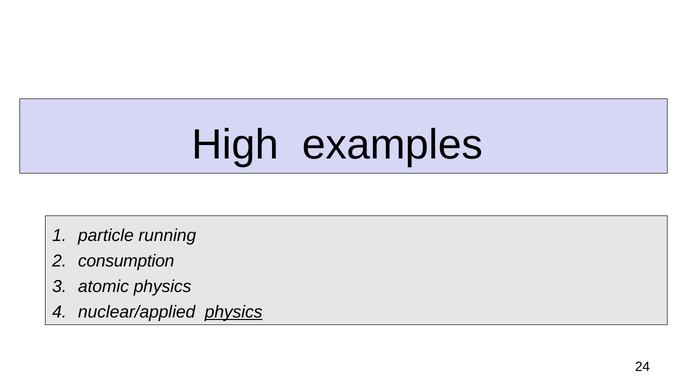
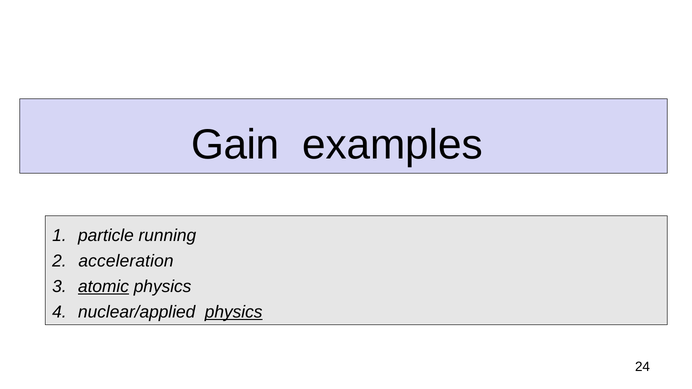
High: High -> Gain (235, 145)
consumption: consumption -> acceleration (126, 261)
atomic underline: none -> present (104, 287)
